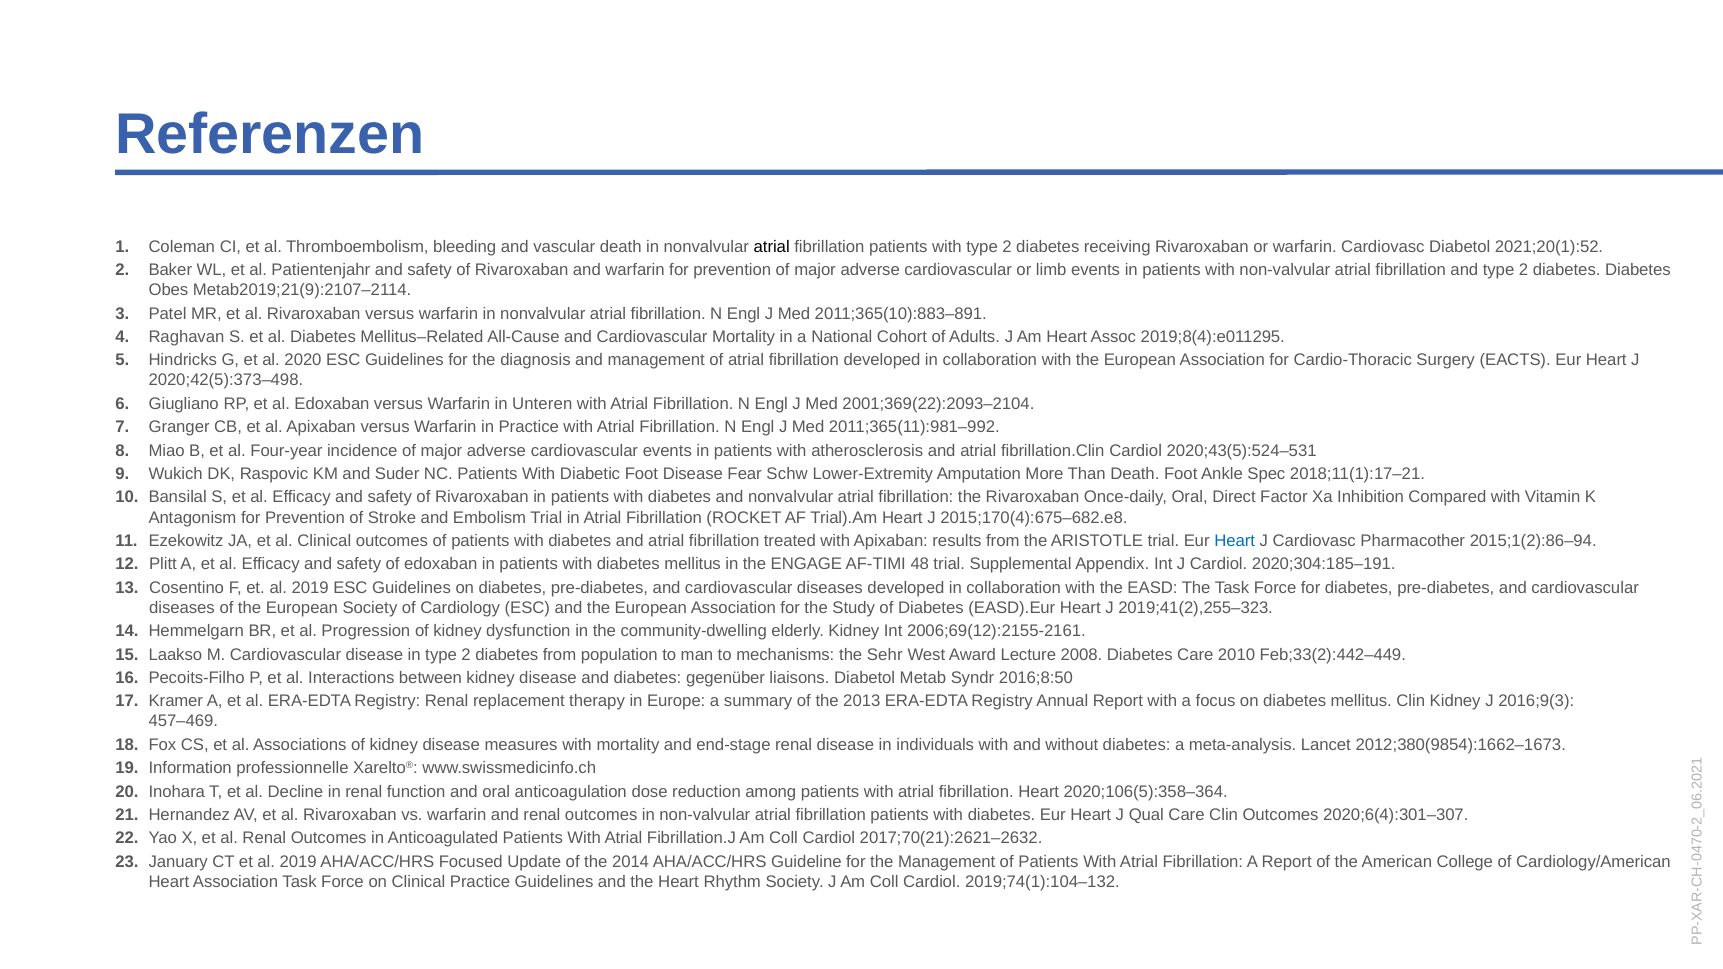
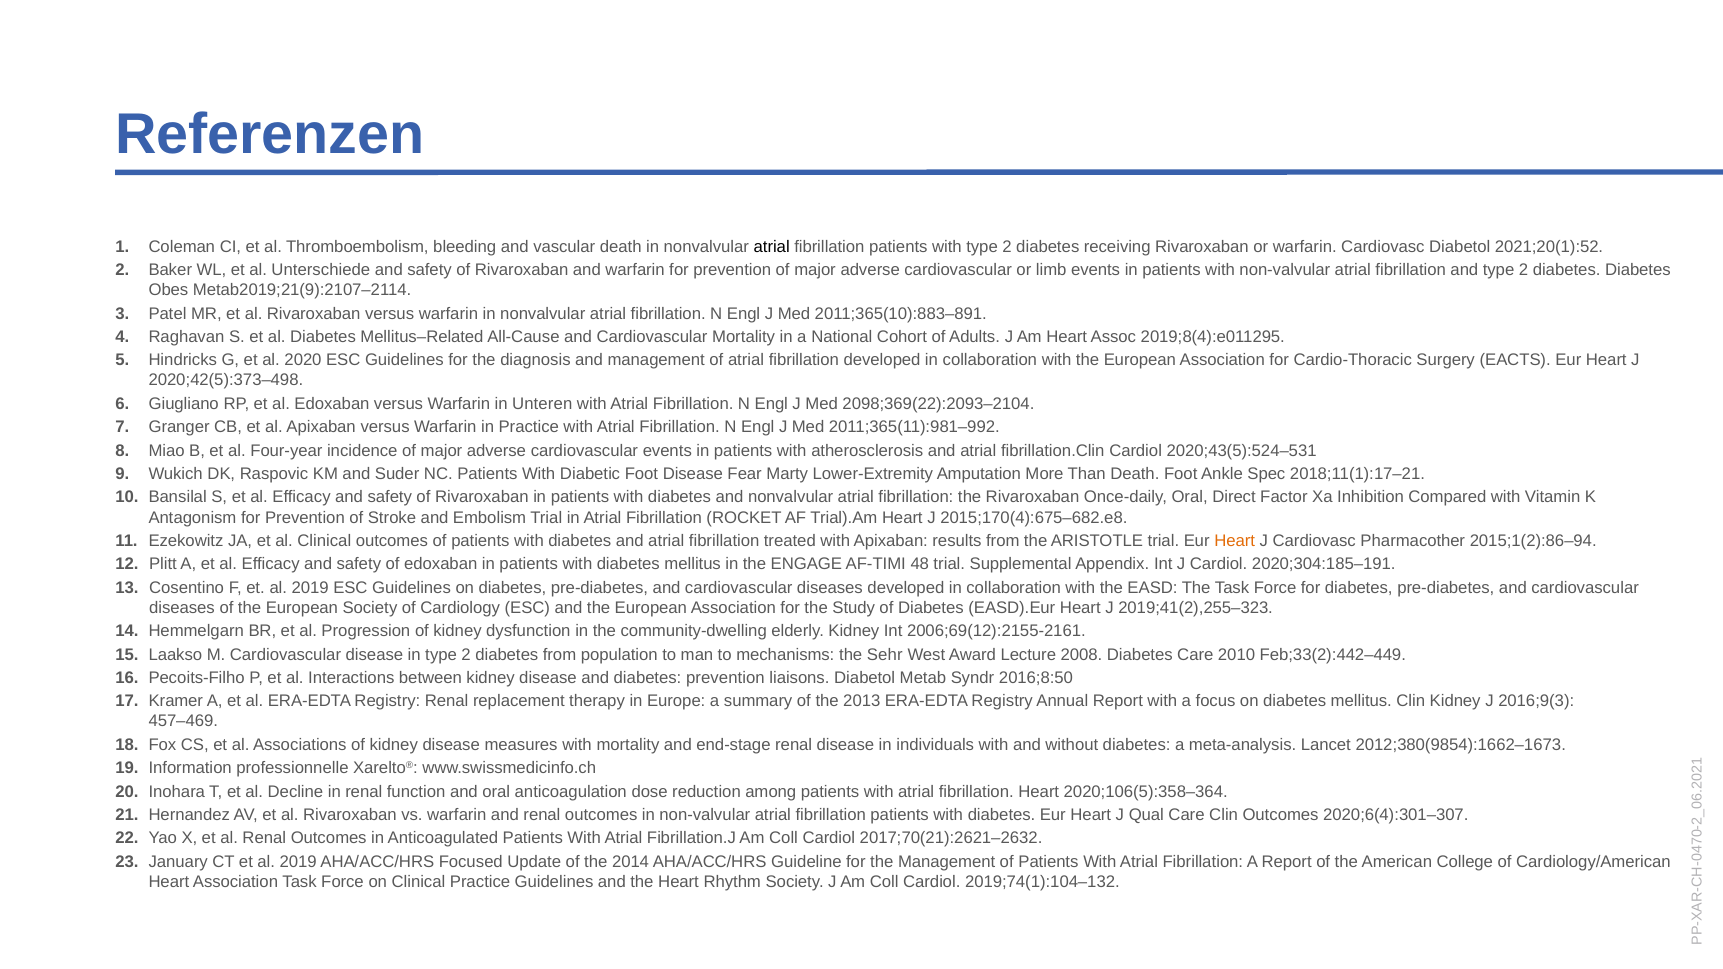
Patientenjahr: Patientenjahr -> Unterschiede (321, 270)
2001;369(22):2093–2104: 2001;369(22):2093–2104 -> 2098;369(22):2093–2104 (938, 404)
Schw: Schw -> Marty (787, 474)
Heart colour: blue -> orange (1235, 541)
diabetes gegenüber: gegenüber -> prevention (725, 678)
